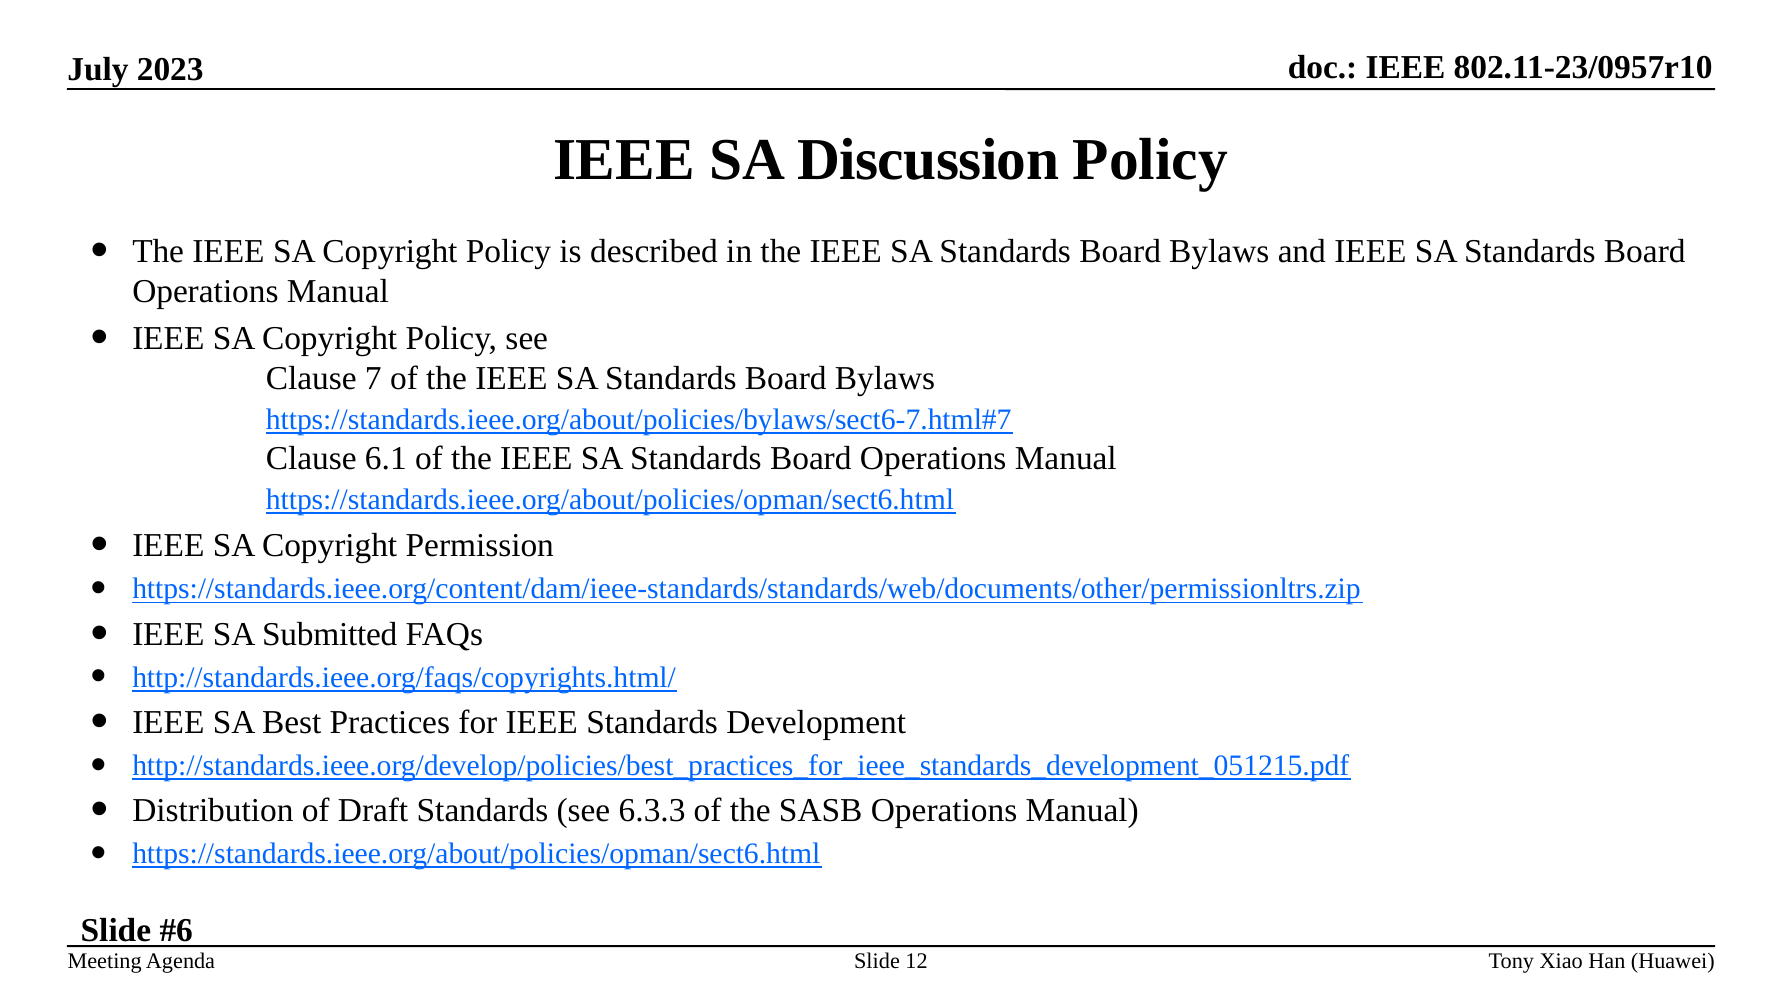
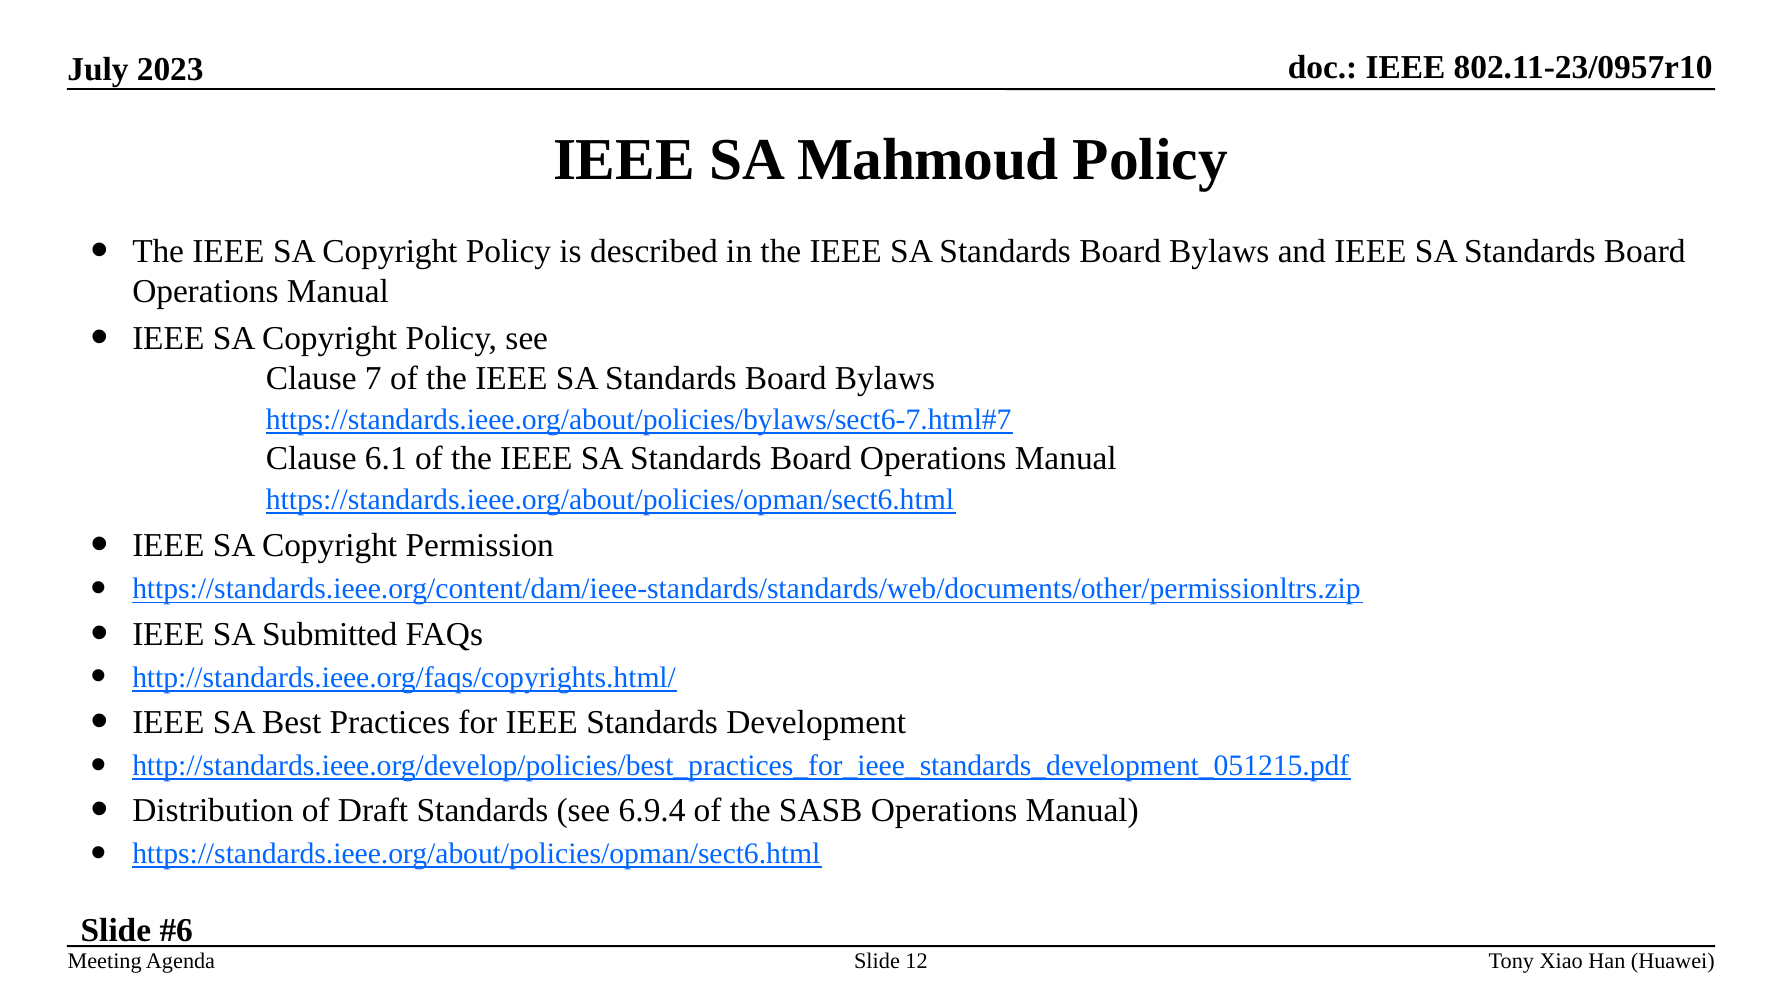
Discussion: Discussion -> Mahmoud (928, 160)
6.3.3: 6.3.3 -> 6.9.4 (652, 811)
